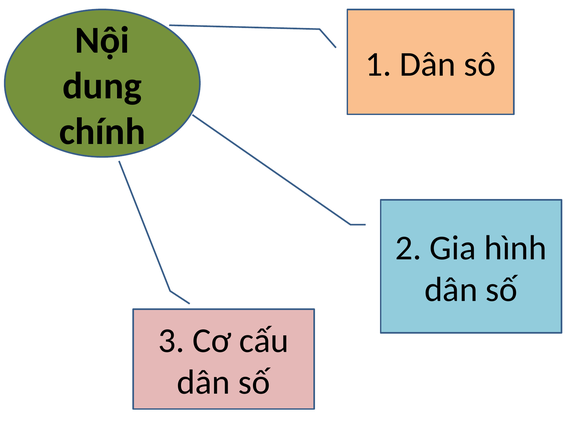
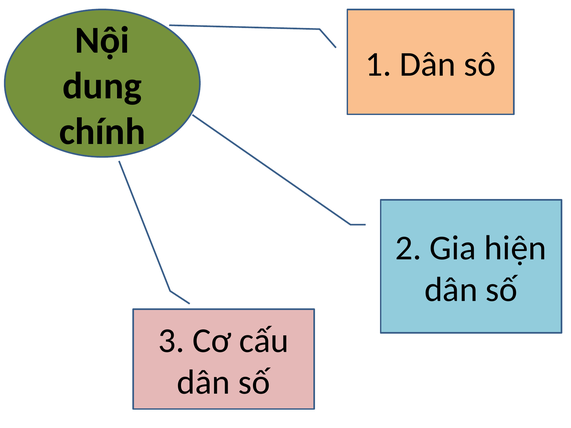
hình: hình -> hiện (515, 248)
